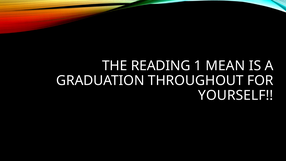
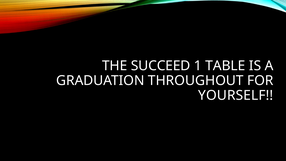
READING: READING -> SUCCEED (161, 66)
MEAN: MEAN -> TABLE (225, 66)
